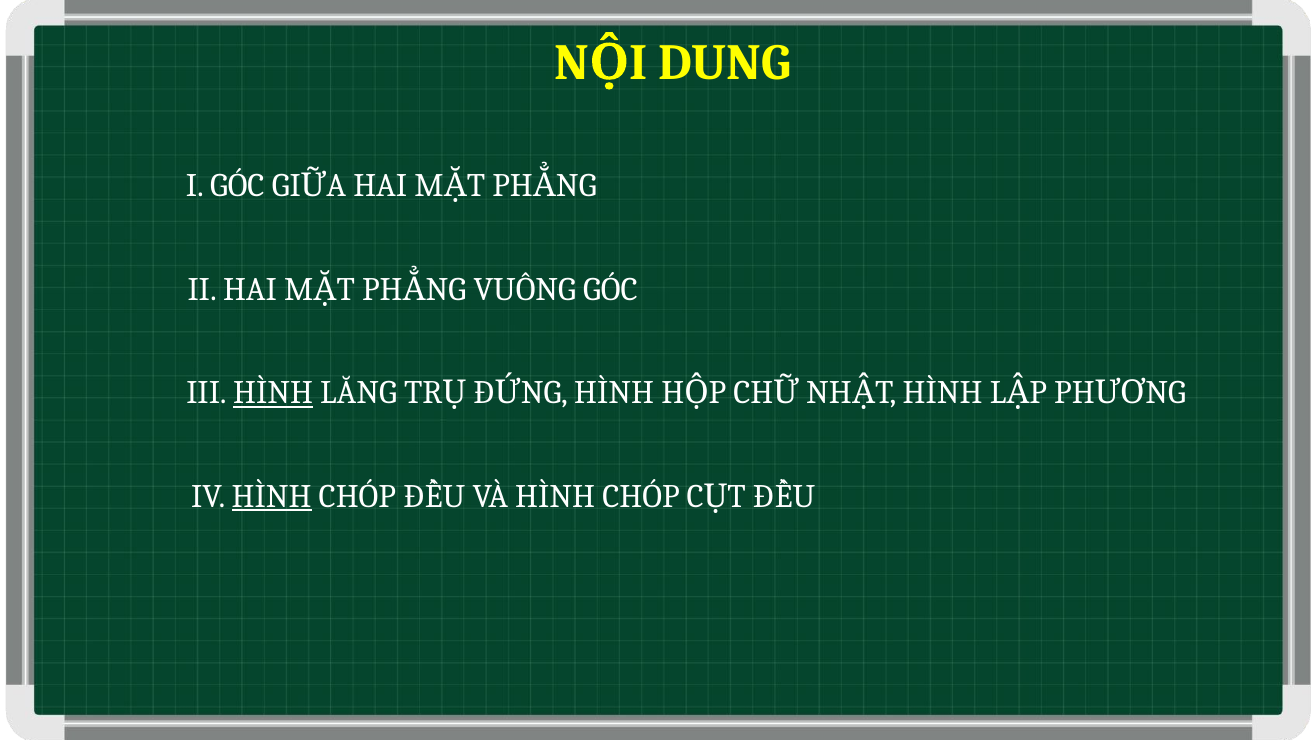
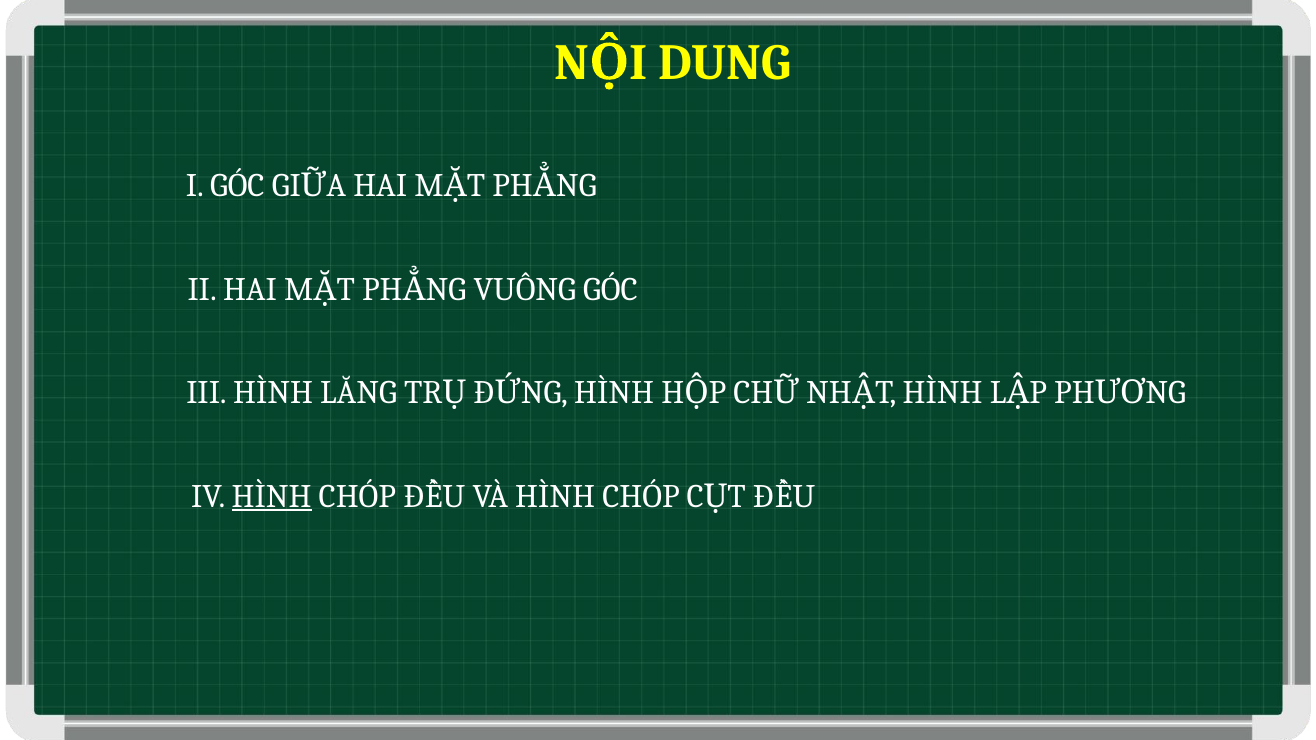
HÌNH underline: present -> none (273, 393)
